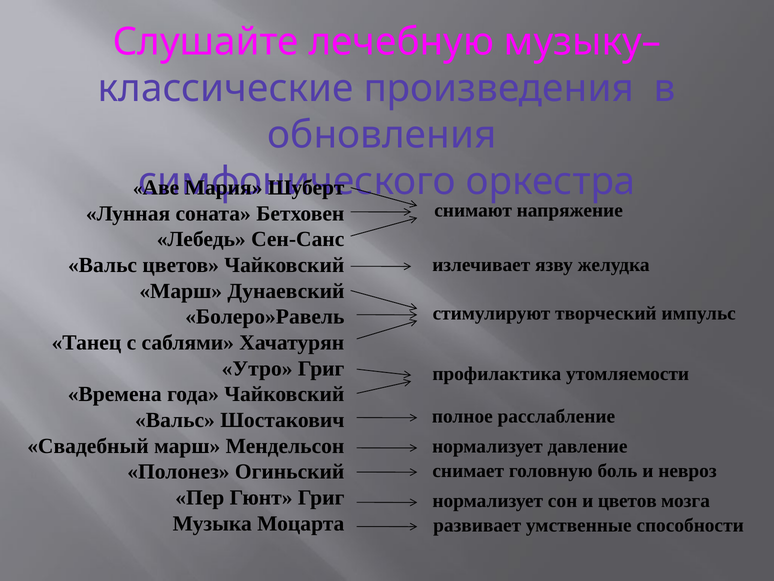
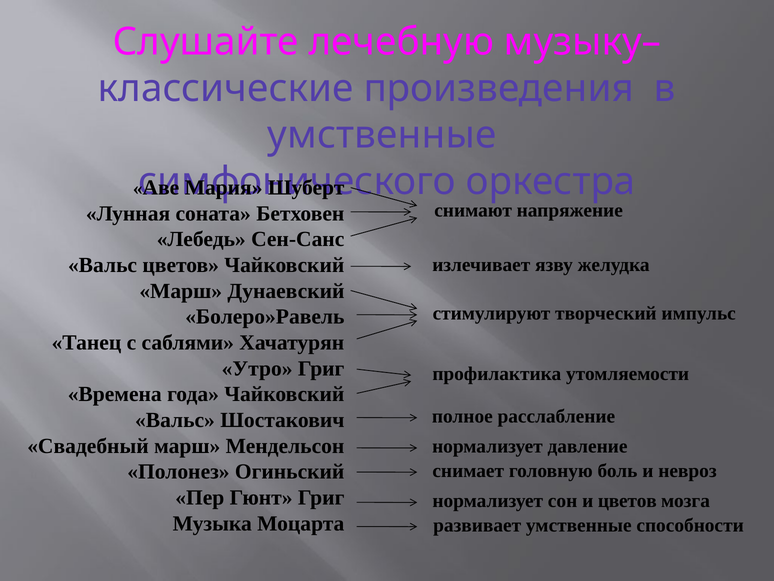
обновления: обновления -> умственные (382, 135)
